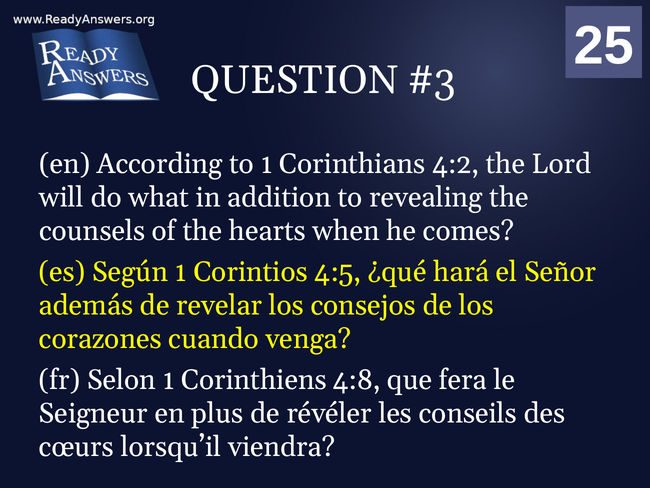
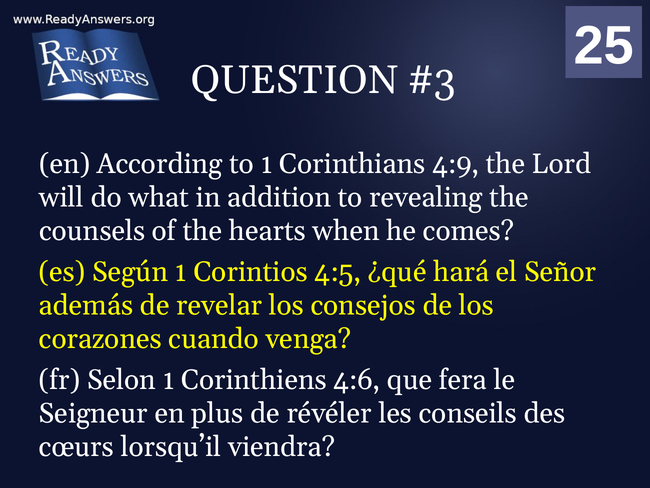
4:2: 4:2 -> 4:9 (456, 164)
4:8: 4:8 -> 4:6 (357, 379)
